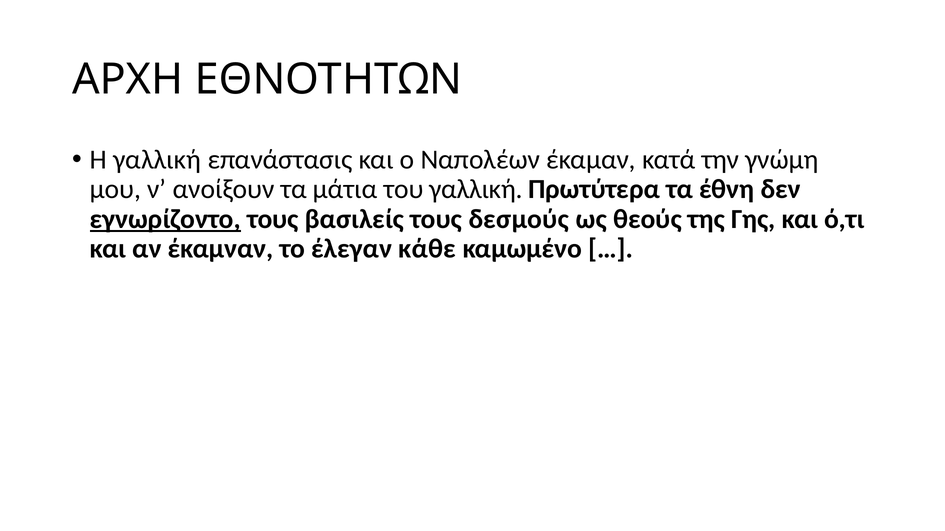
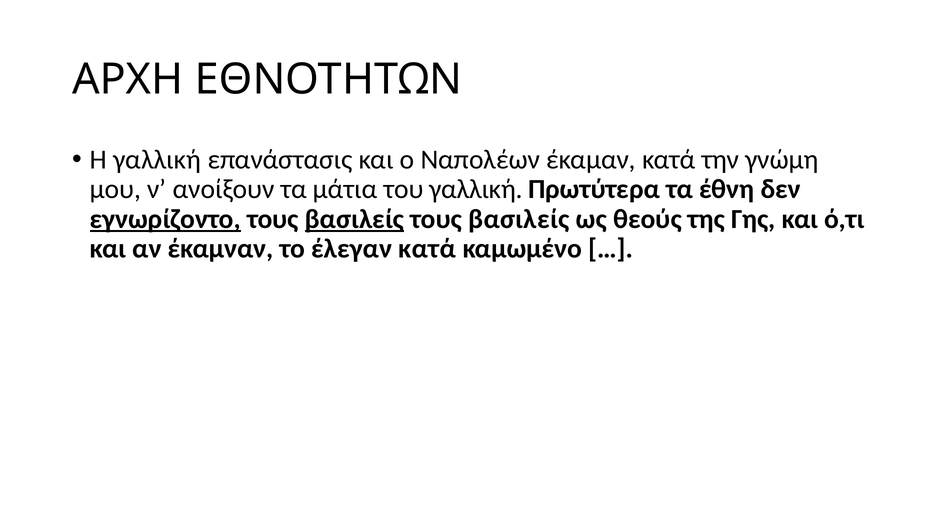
βασιλείς underline: none -> present (354, 219)
δεσμούς: δεσμούς -> βασιλείς (519, 219)
έλεγαν κάθε: κάθε -> κατά (427, 249)
